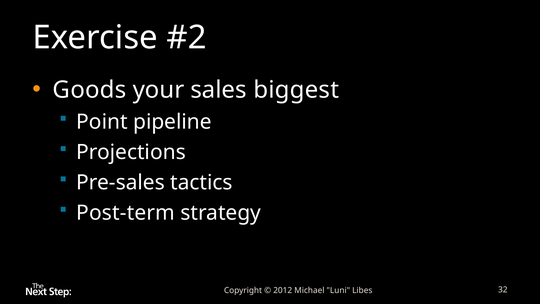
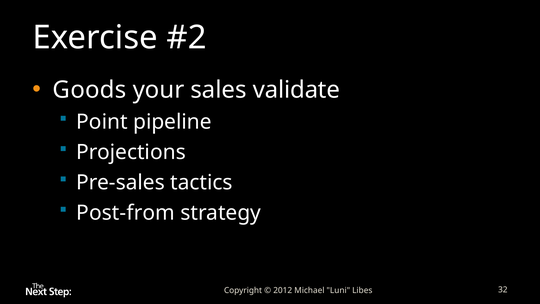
biggest: biggest -> validate (296, 90)
Post-term: Post-term -> Post-from (126, 213)
